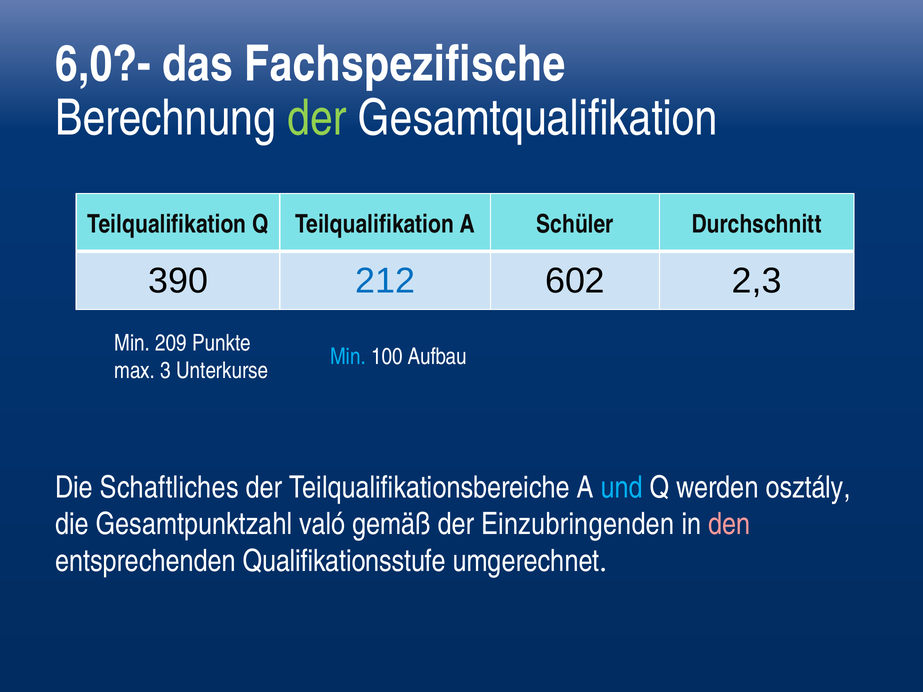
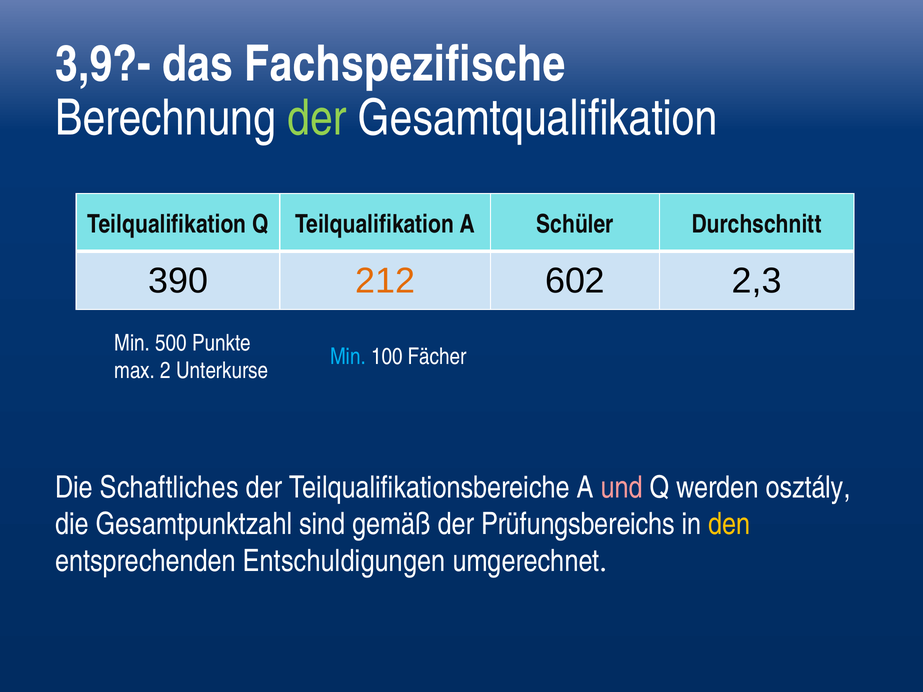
6,0?-: 6,0?- -> 3,9?- (103, 64)
212 colour: blue -> orange (385, 281)
209: 209 -> 500 (171, 343)
Aufbau: Aufbau -> Fächer (437, 357)
3: 3 -> 2 (166, 371)
und colour: light blue -> pink (622, 488)
való: való -> sind (322, 525)
Einzubringenden: Einzubringenden -> Prüfungsbereichs (578, 525)
den colour: pink -> yellow (729, 525)
Qualifikationsstufe: Qualifikationsstufe -> Entschuldigungen (344, 561)
